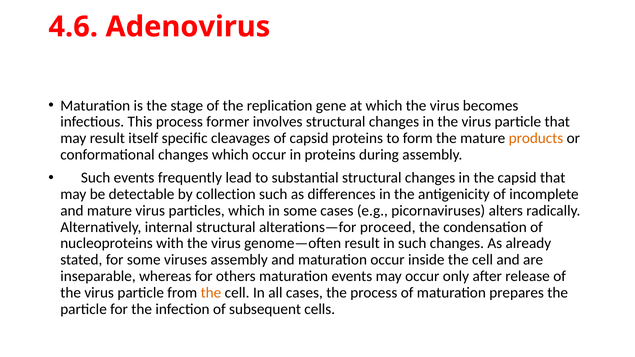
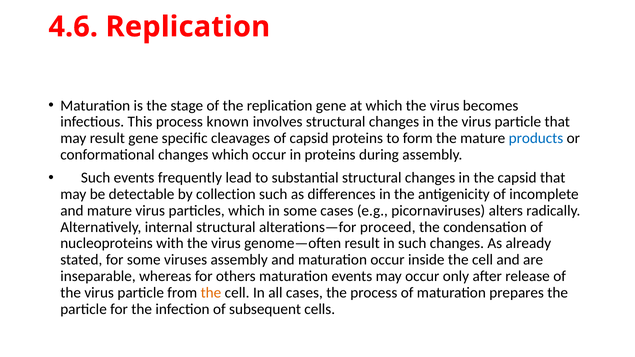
4.6 Adenovirus: Adenovirus -> Replication (188, 27)
former: former -> known (228, 122)
result itself: itself -> gene (143, 138)
products colour: orange -> blue (536, 138)
